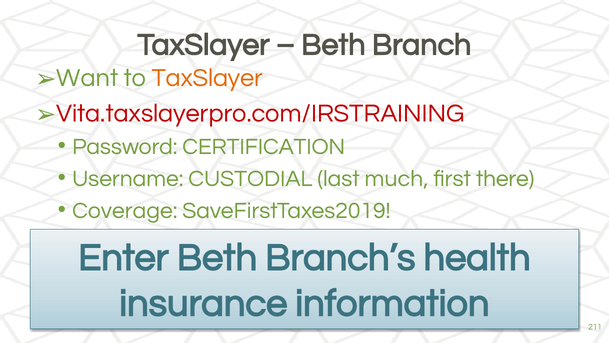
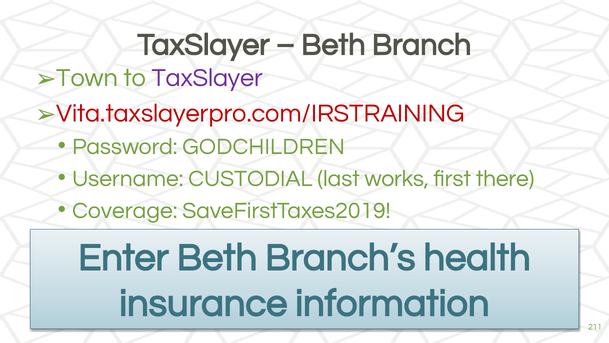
Want: Want -> Town (87, 78)
TaxSlayer colour: orange -> purple (207, 78)
CERTIFICATION: CERTIFICATION -> GODCHILDREN (264, 146)
much: much -> works (397, 178)
